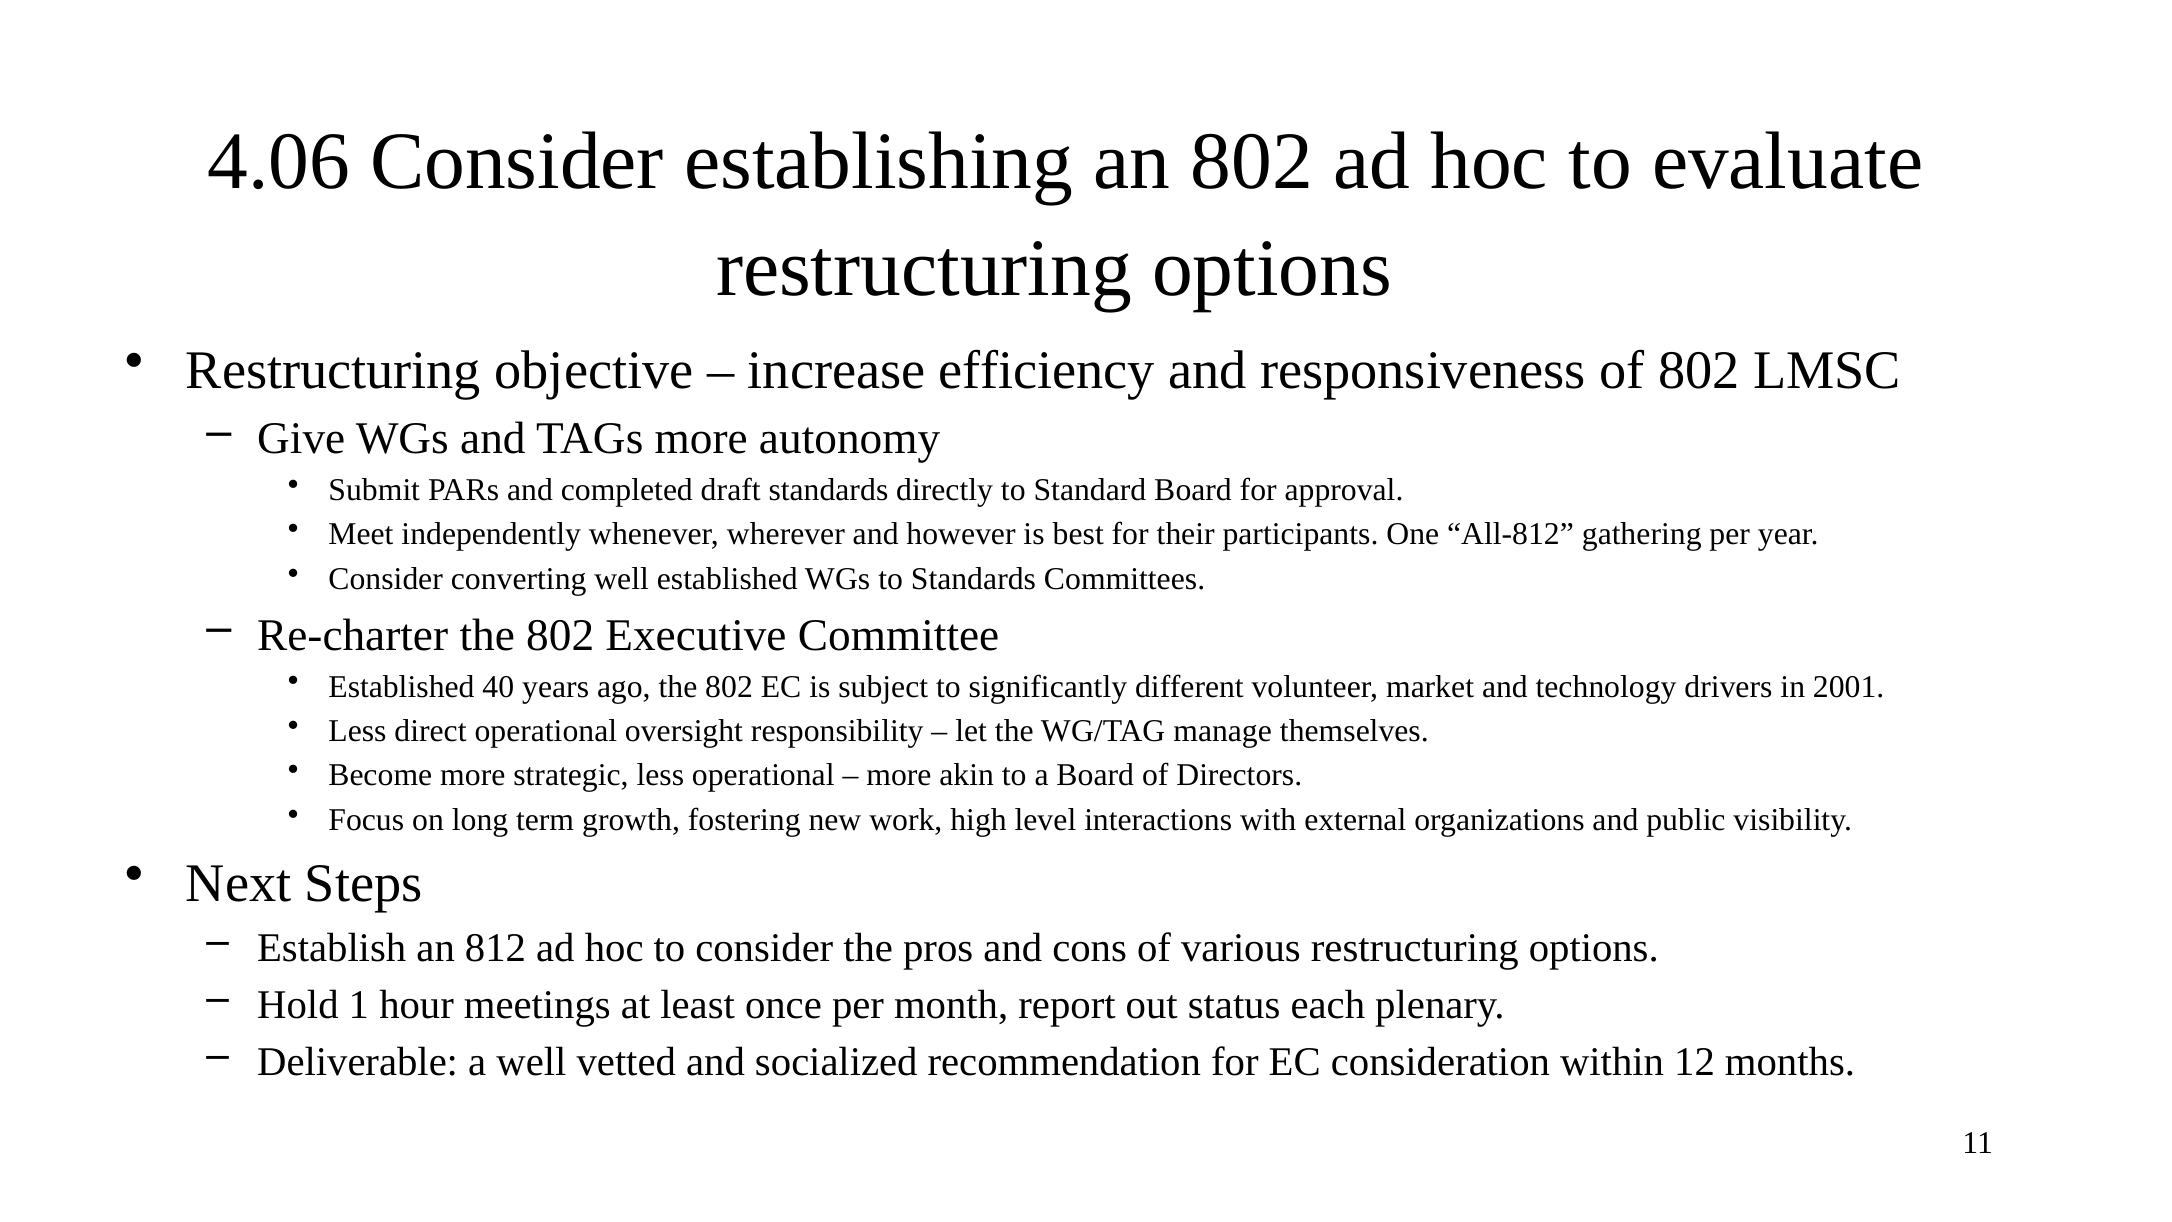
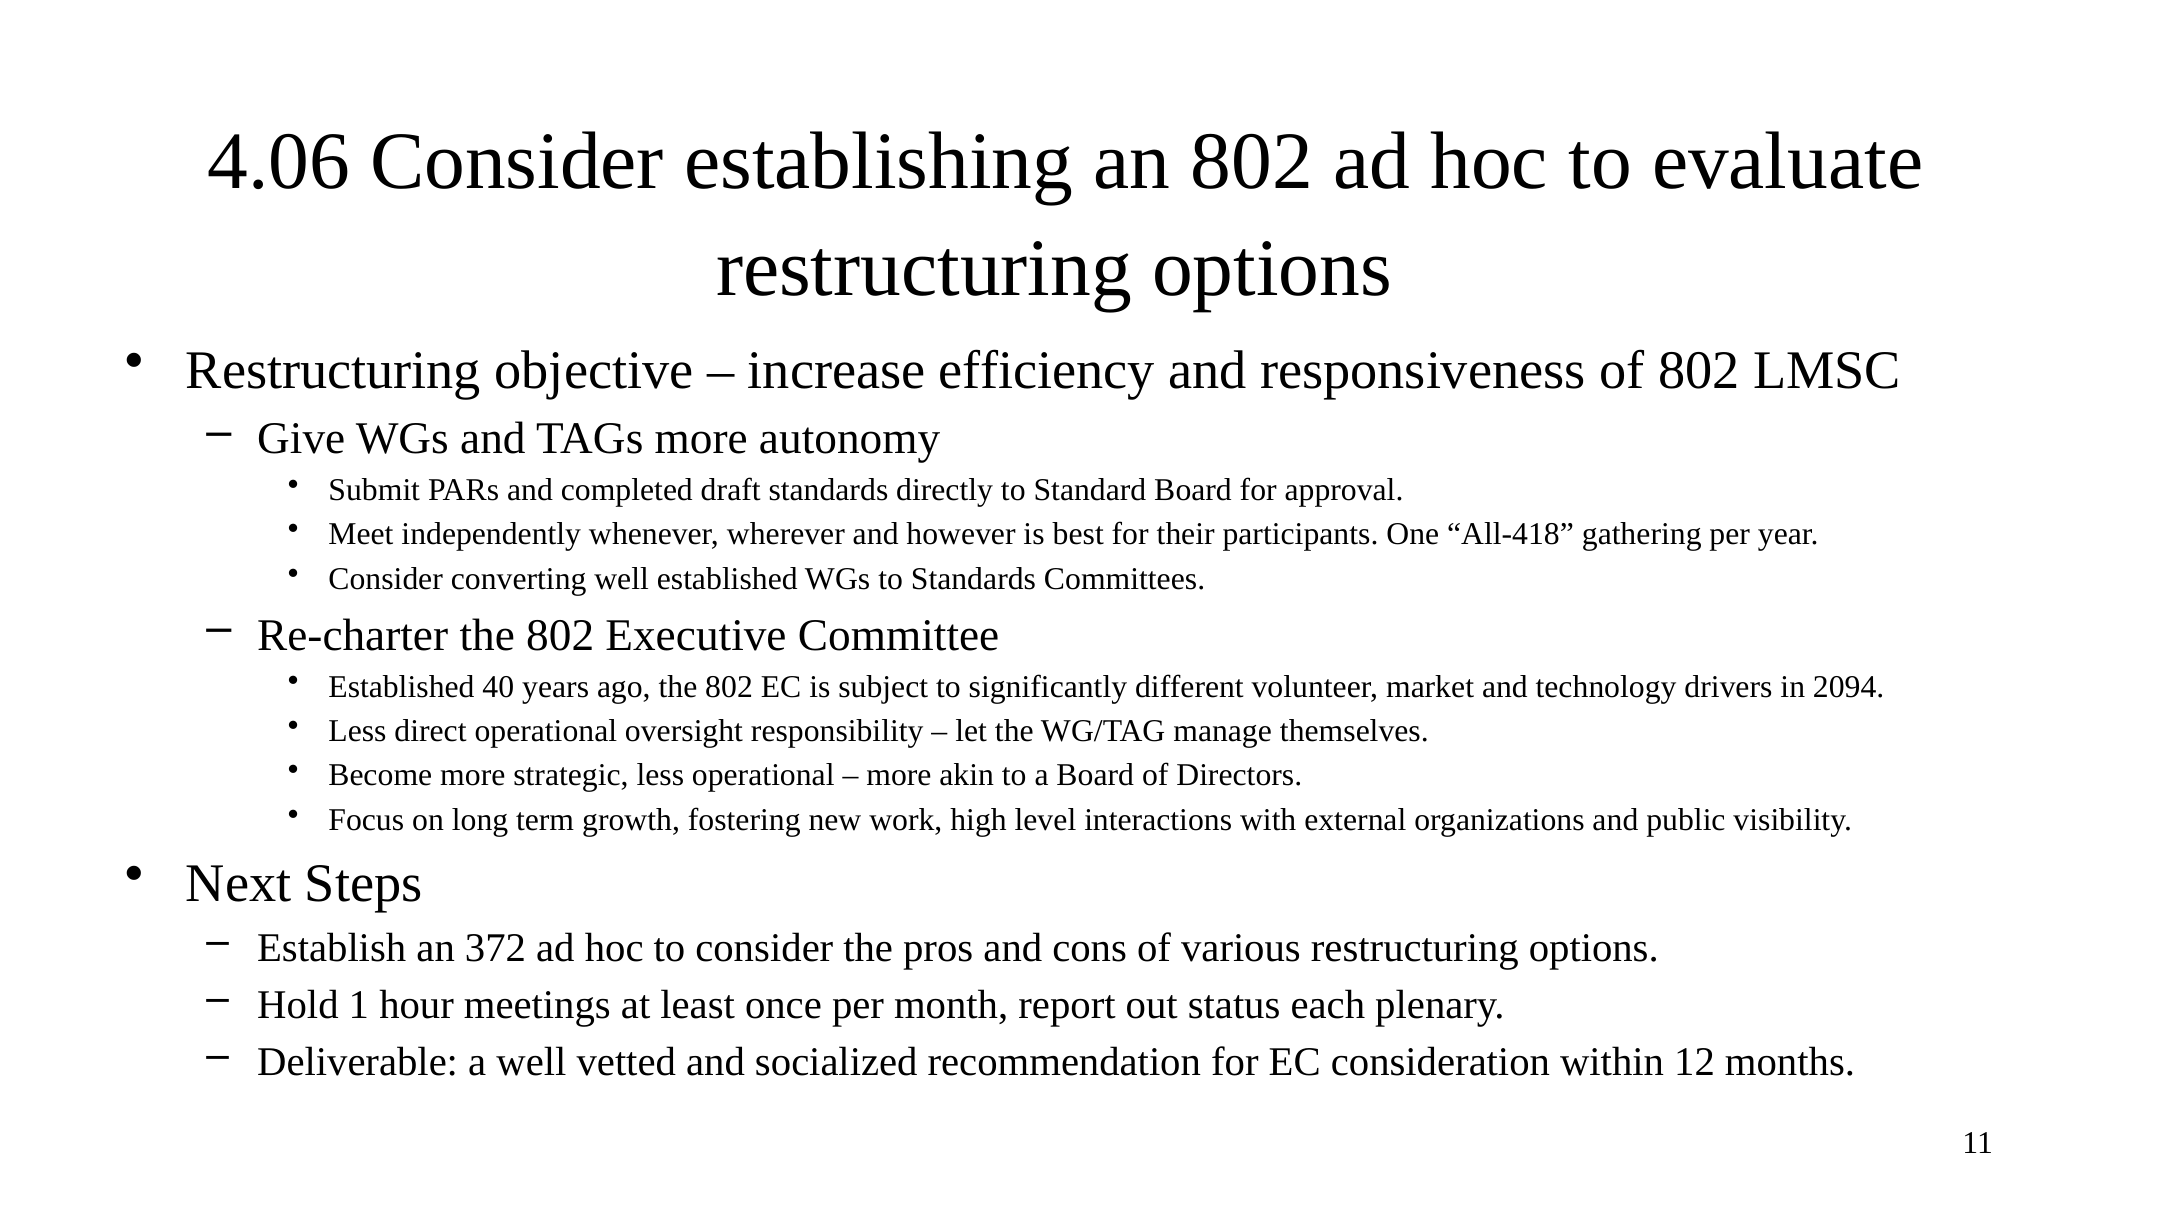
All-812: All-812 -> All-418 (1510, 534)
2001: 2001 -> 2094 (1849, 687)
812: 812 -> 372 (495, 948)
